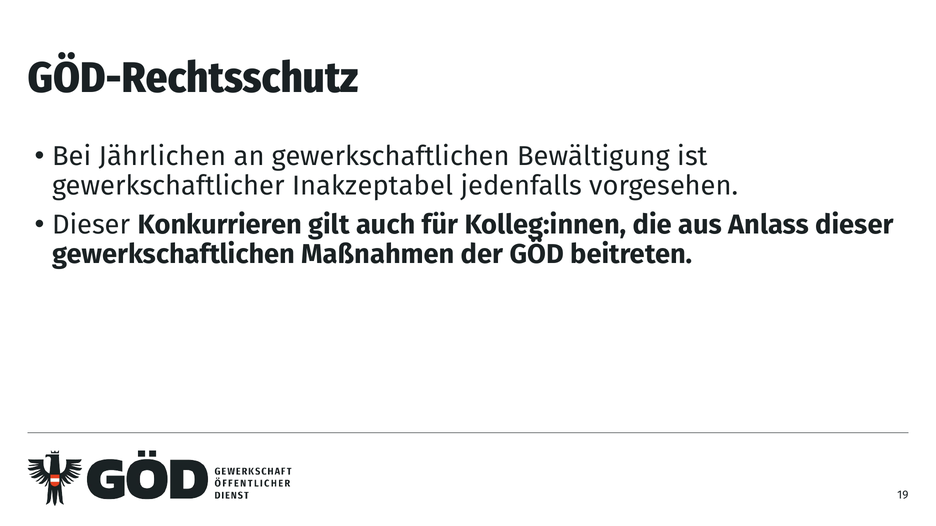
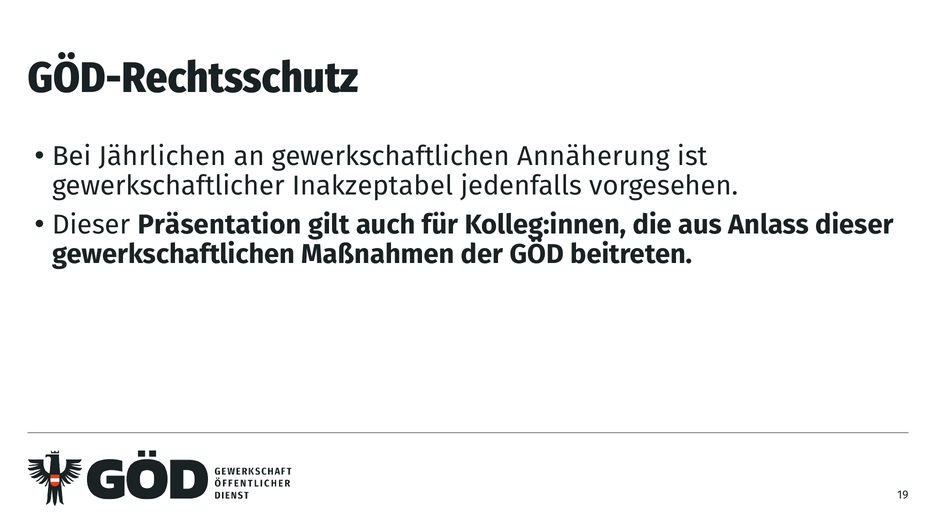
Bewältigung: Bewältigung -> Annäherung (593, 156)
Konkurrieren: Konkurrieren -> Präsentation (220, 225)
